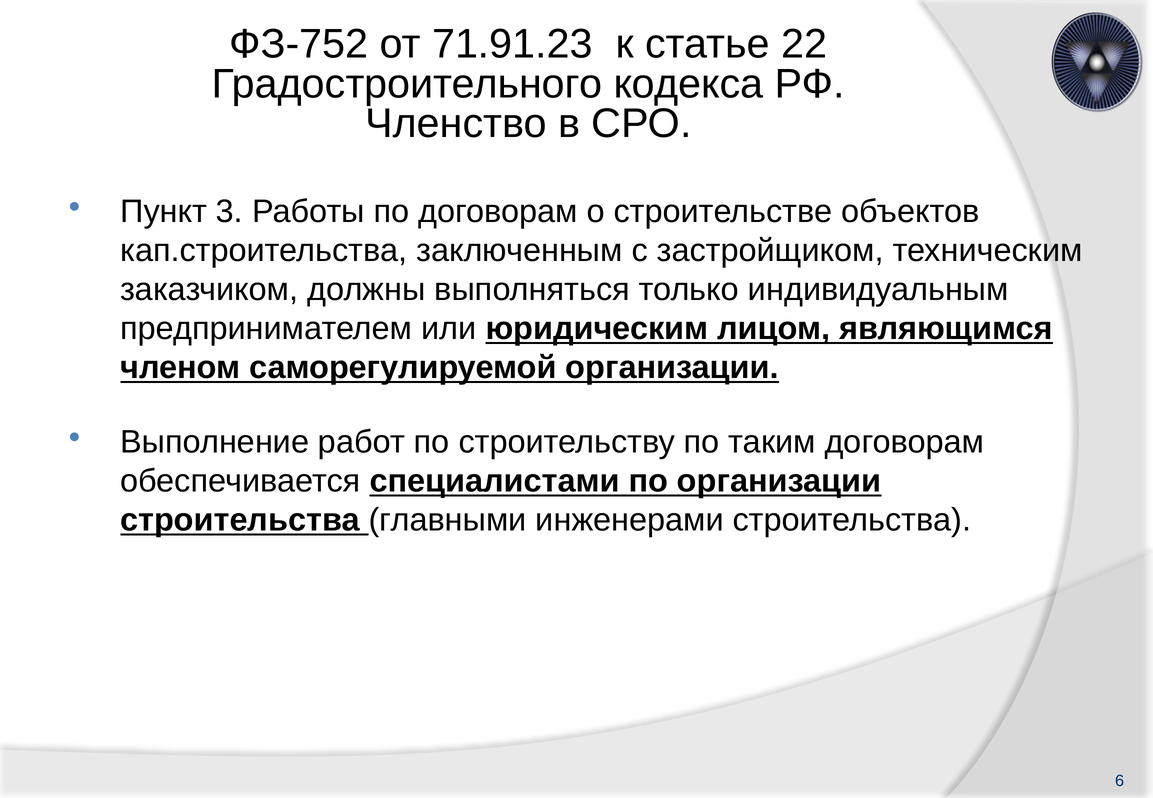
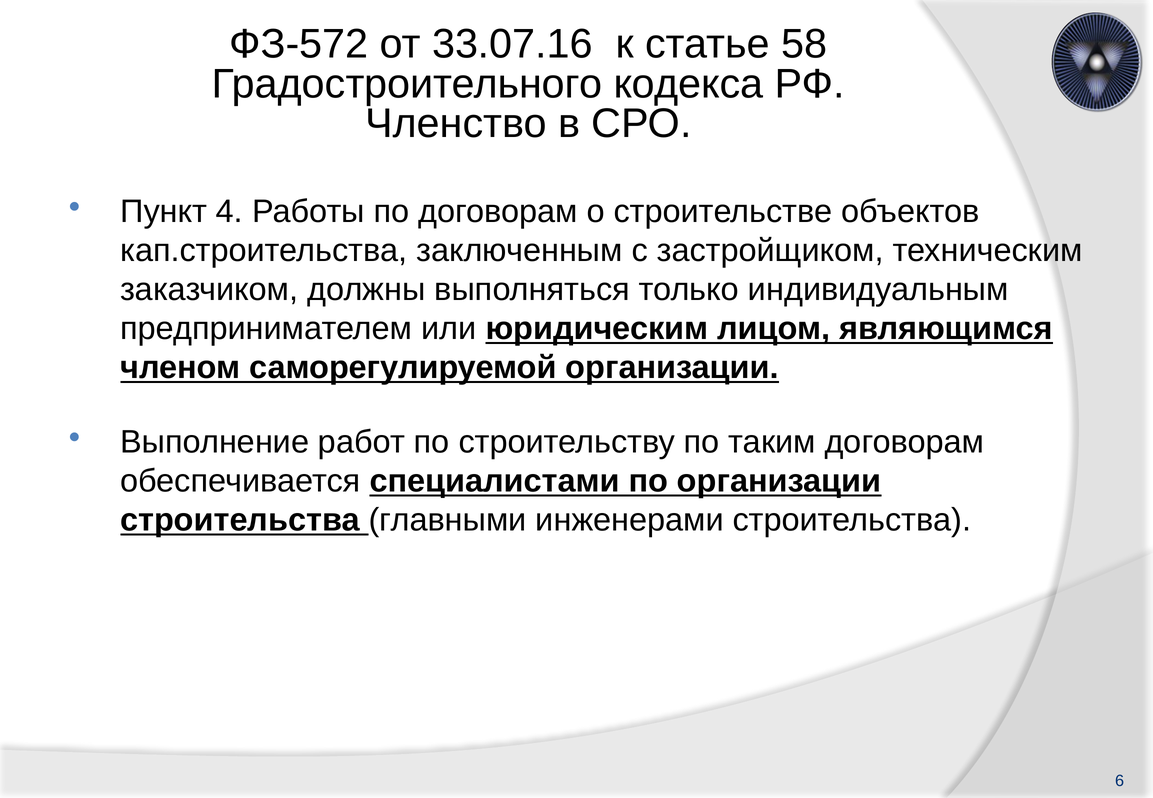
ФЗ-752: ФЗ-752 -> ФЗ-572 (299, 44)
71.91.23: 71.91.23 -> 33.07.16 (512, 44)
22: 22 -> 58 (804, 44)
3: 3 -> 4 (229, 212)
